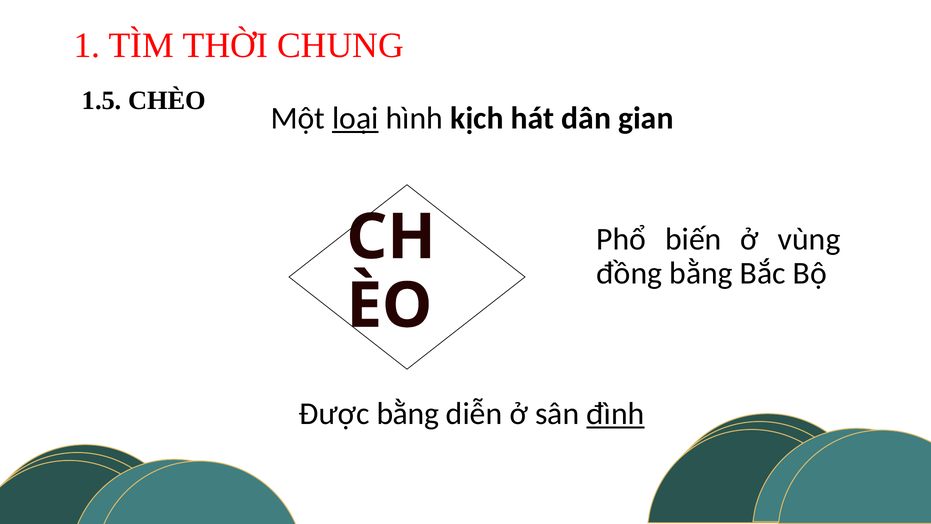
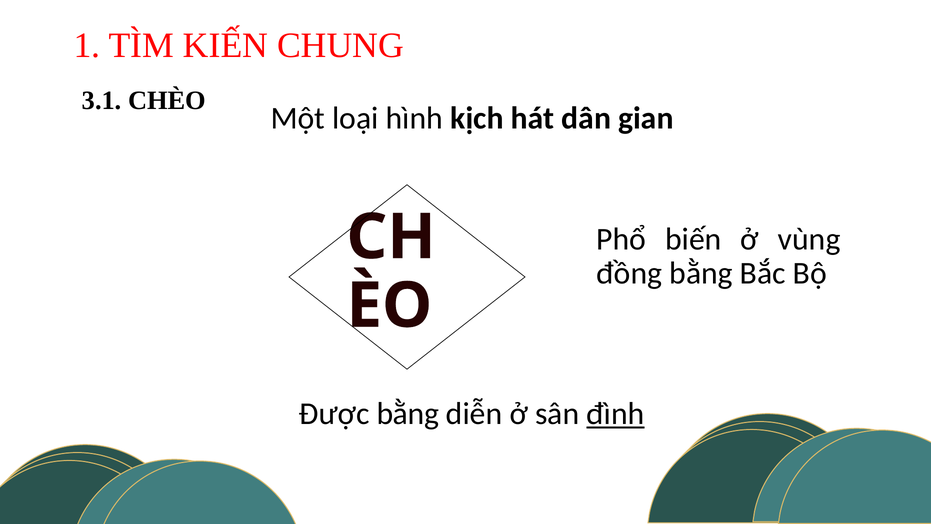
THỜI: THỜI -> KIẾN (226, 45)
1.5: 1.5 -> 3.1 (102, 100)
loại underline: present -> none (355, 118)
